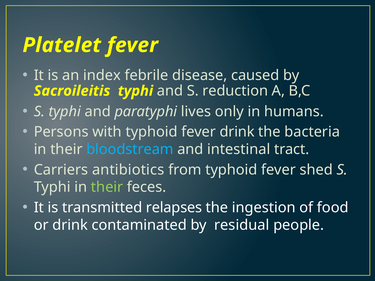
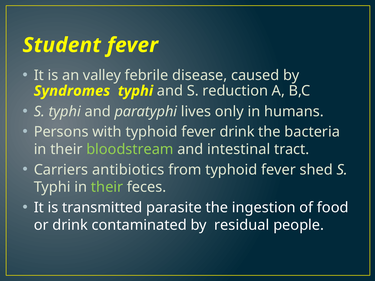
Platelet: Platelet -> Student (62, 45)
index: index -> valley (102, 75)
Sacroileitis: Sacroileitis -> Syndromes (72, 91)
bloodstream colour: light blue -> light green (130, 149)
relapses: relapses -> parasite (174, 208)
